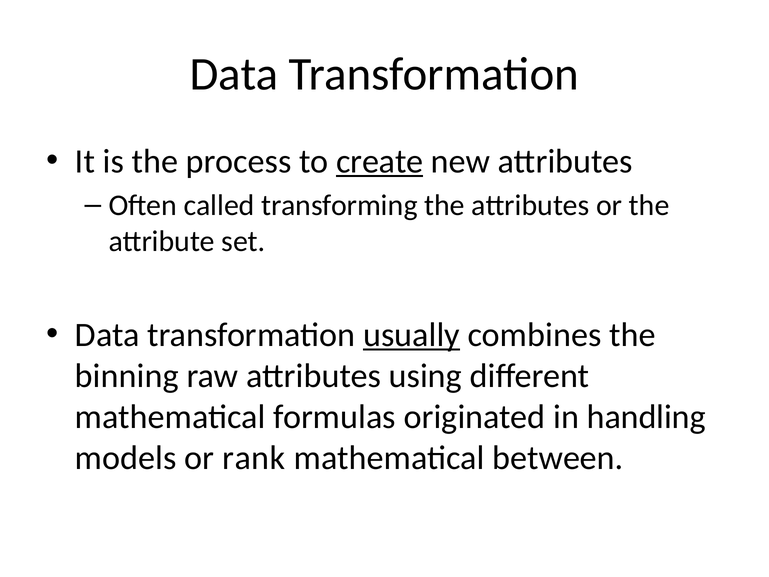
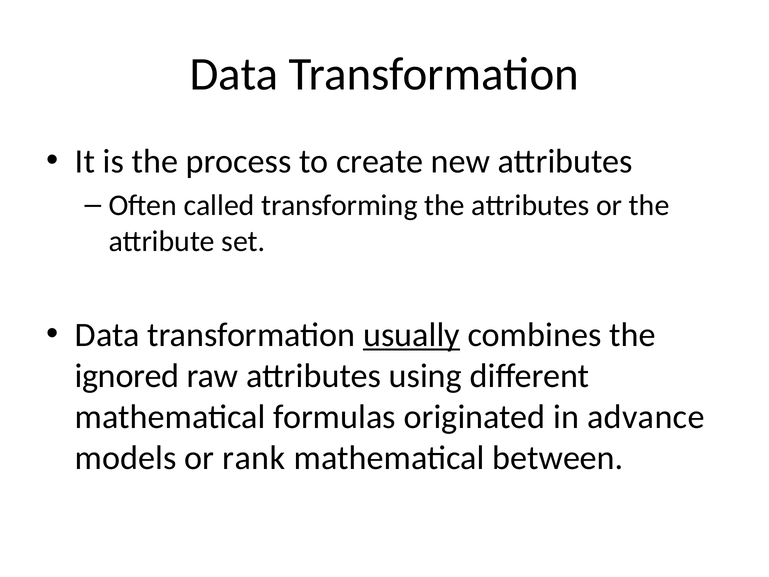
create underline: present -> none (380, 161)
binning: binning -> ignored (127, 376)
handling: handling -> advance (646, 417)
